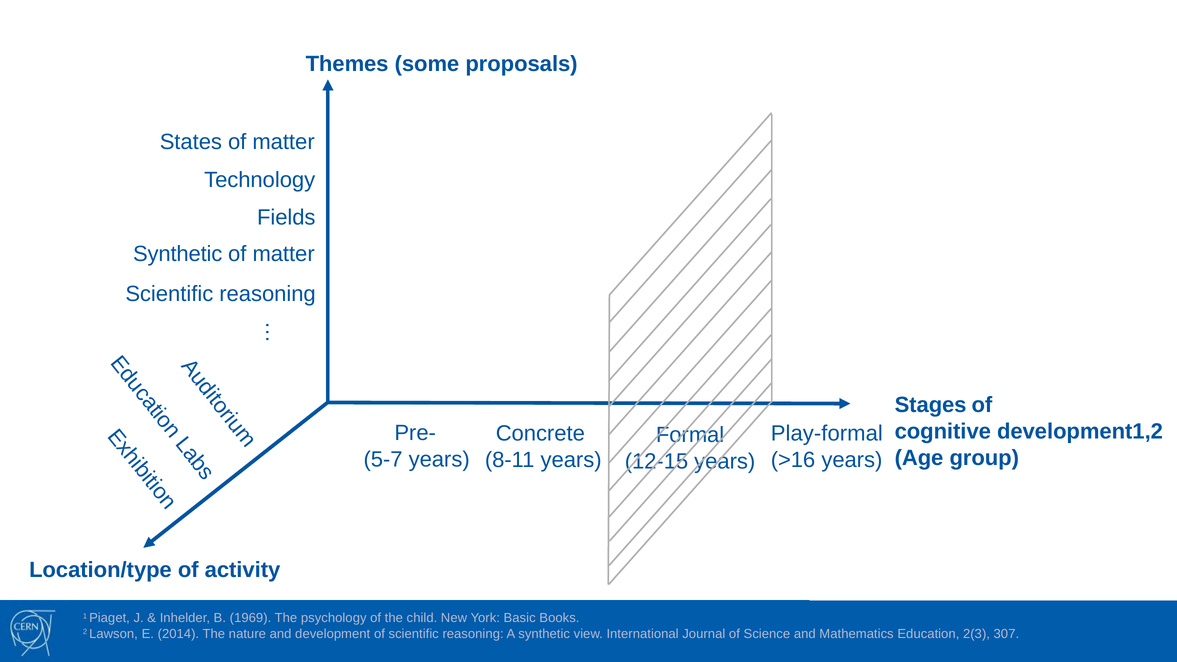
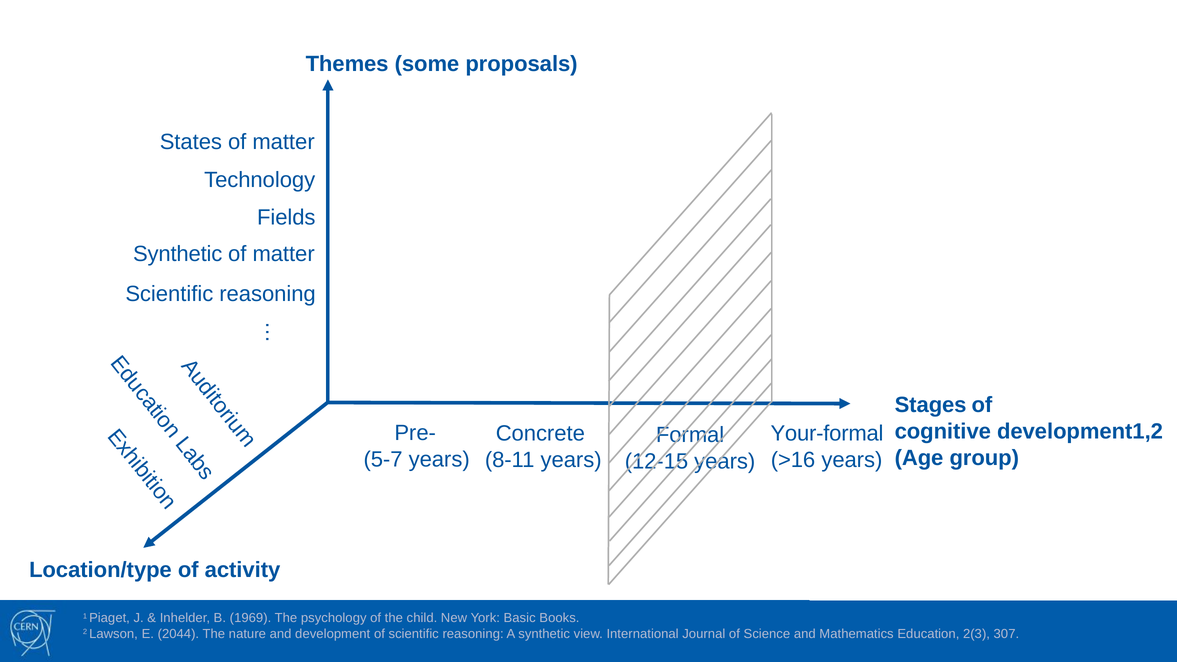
Play-formal: Play-formal -> Your-formal (827, 434)
2014: 2014 -> 2044 (178, 634)
